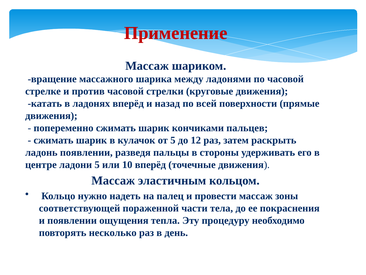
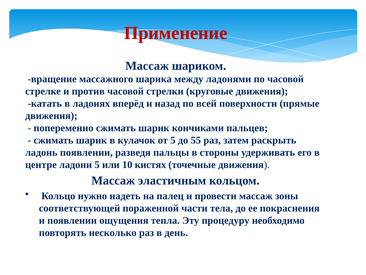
12: 12 -> 55 (196, 140)
10 вперёд: вперёд -> кистях (150, 164)
